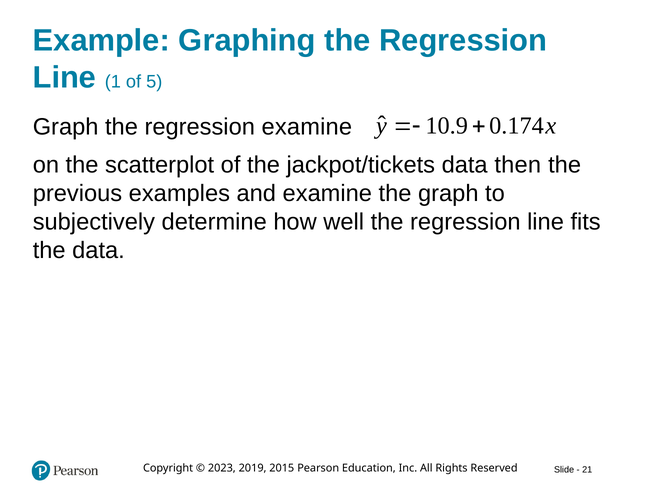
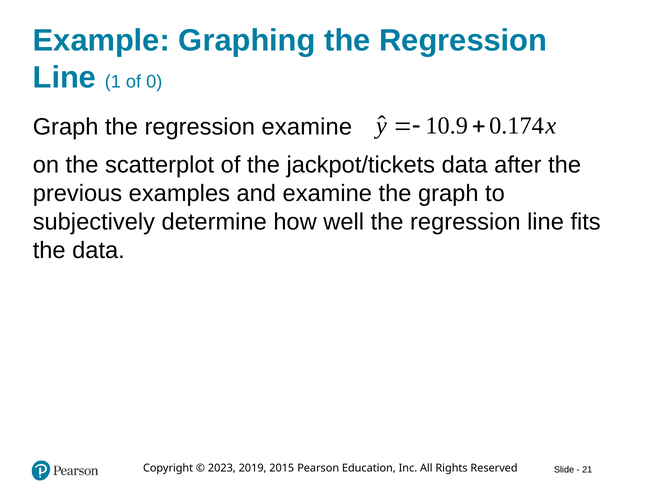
5: 5 -> 0 (154, 82)
then: then -> after (518, 165)
